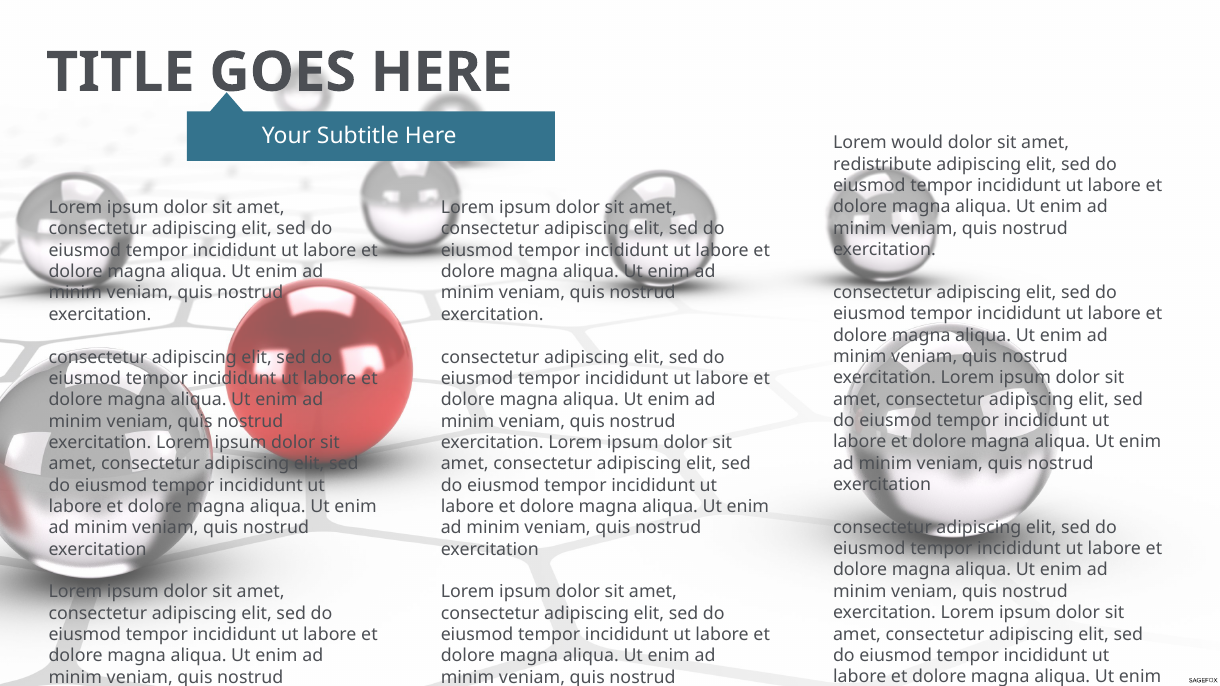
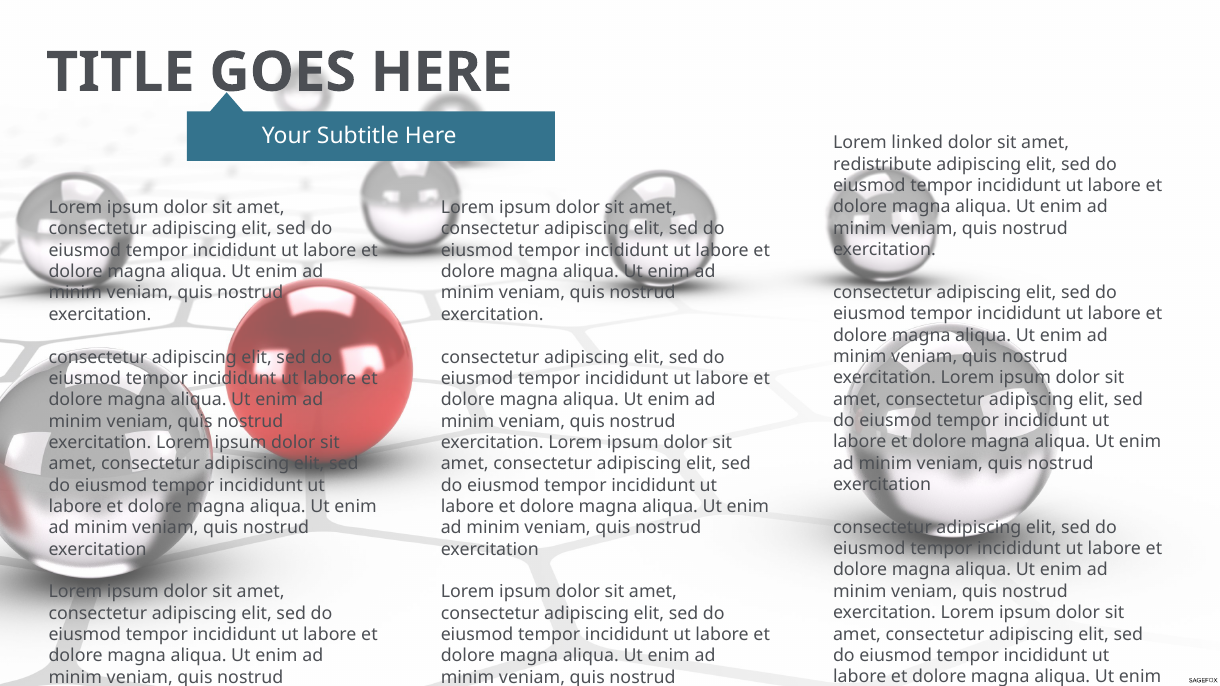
would: would -> linked (917, 143)
